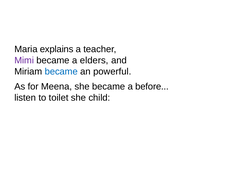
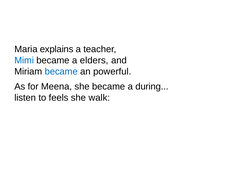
Mimi colour: purple -> blue (24, 60)
before: before -> during (152, 87)
toilet: toilet -> feels (59, 98)
child: child -> walk (99, 98)
